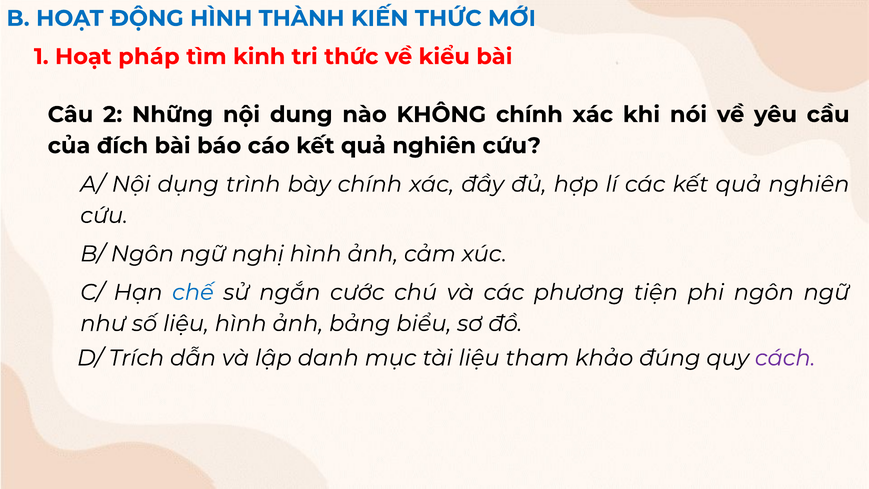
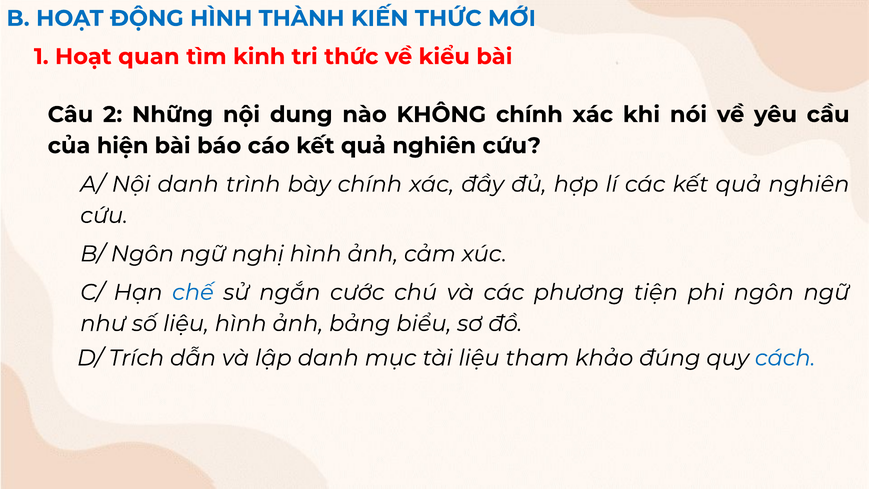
pháp: pháp -> quan (149, 57)
đích: đích -> hiện (123, 146)
Nội dụng: dụng -> danh (188, 184)
cách colour: purple -> blue (785, 358)
